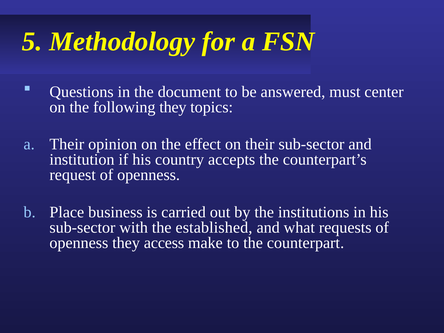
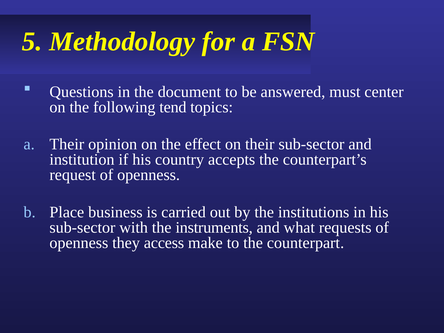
following they: they -> tend (173, 107)
established: established -> instruments (214, 228)
